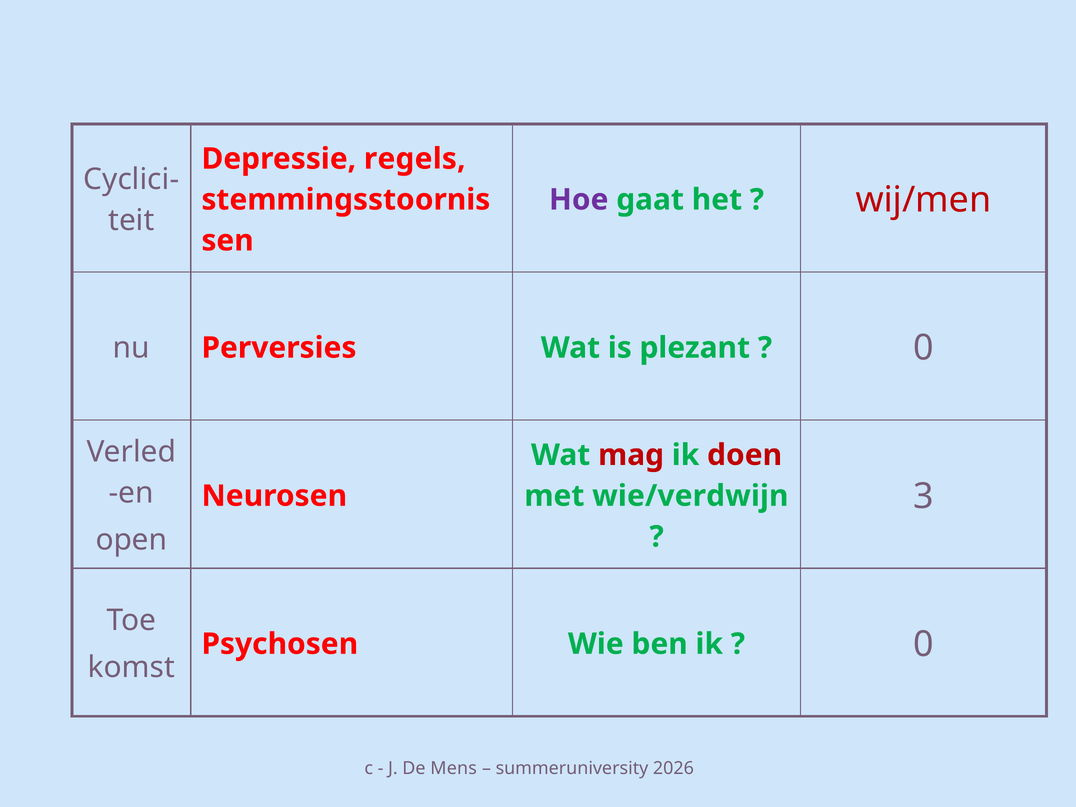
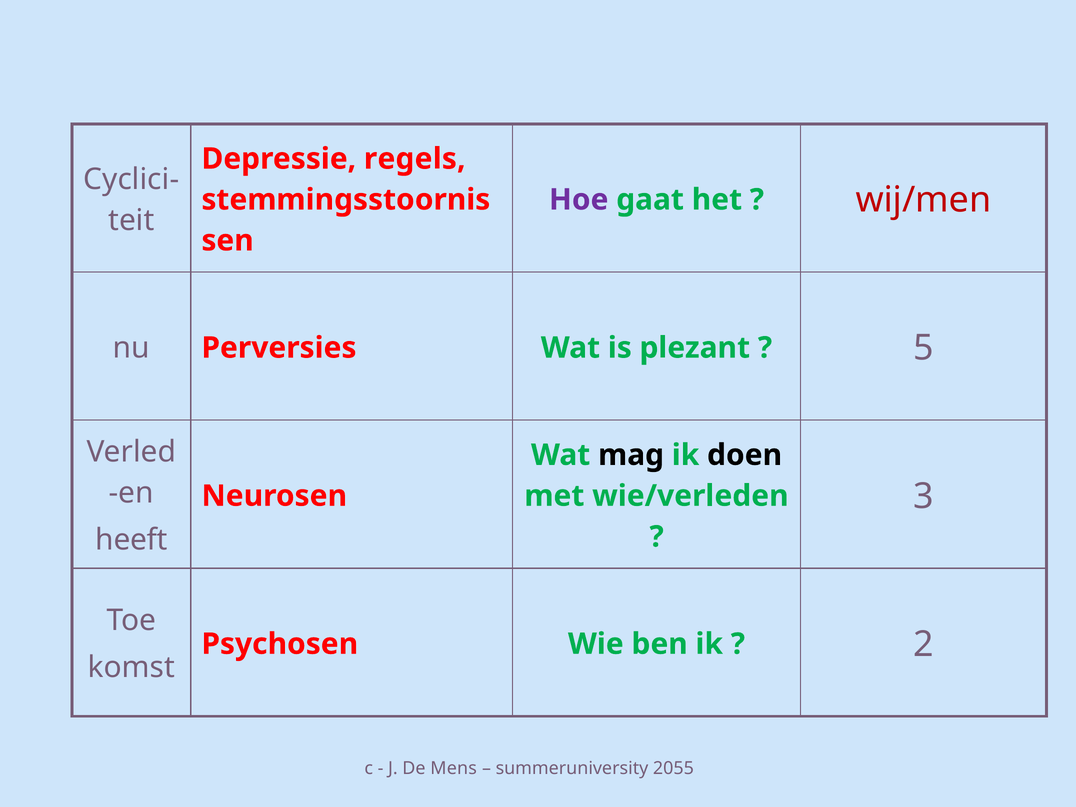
0: 0 -> 5 (924, 348)
mag colour: red -> black (631, 455)
doen colour: red -> black (745, 455)
wie/verdwijn: wie/verdwijn -> wie/verleden (690, 496)
open: open -> heeft (131, 540)
0: 0 -> 2 (924, 644)
2026: 2026 -> 2055 (673, 768)
